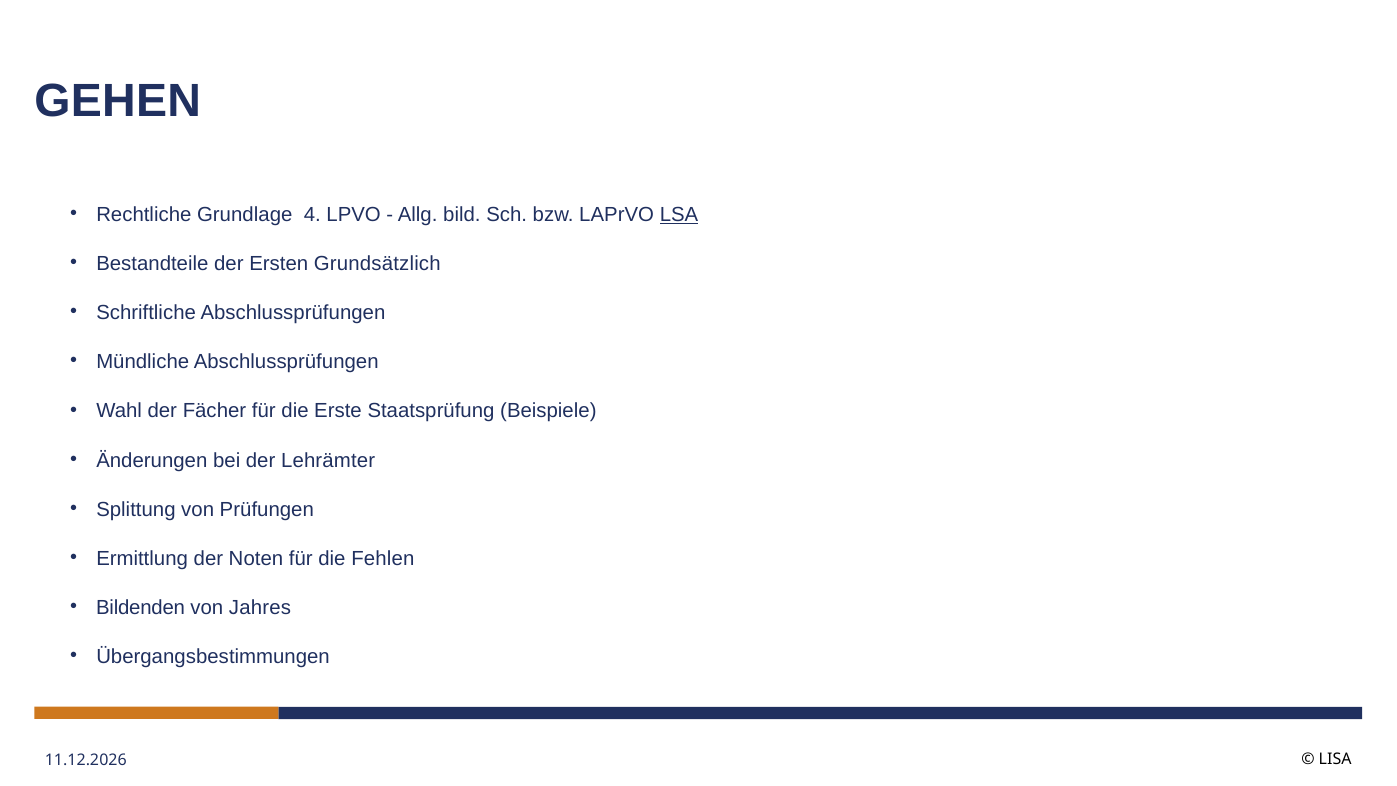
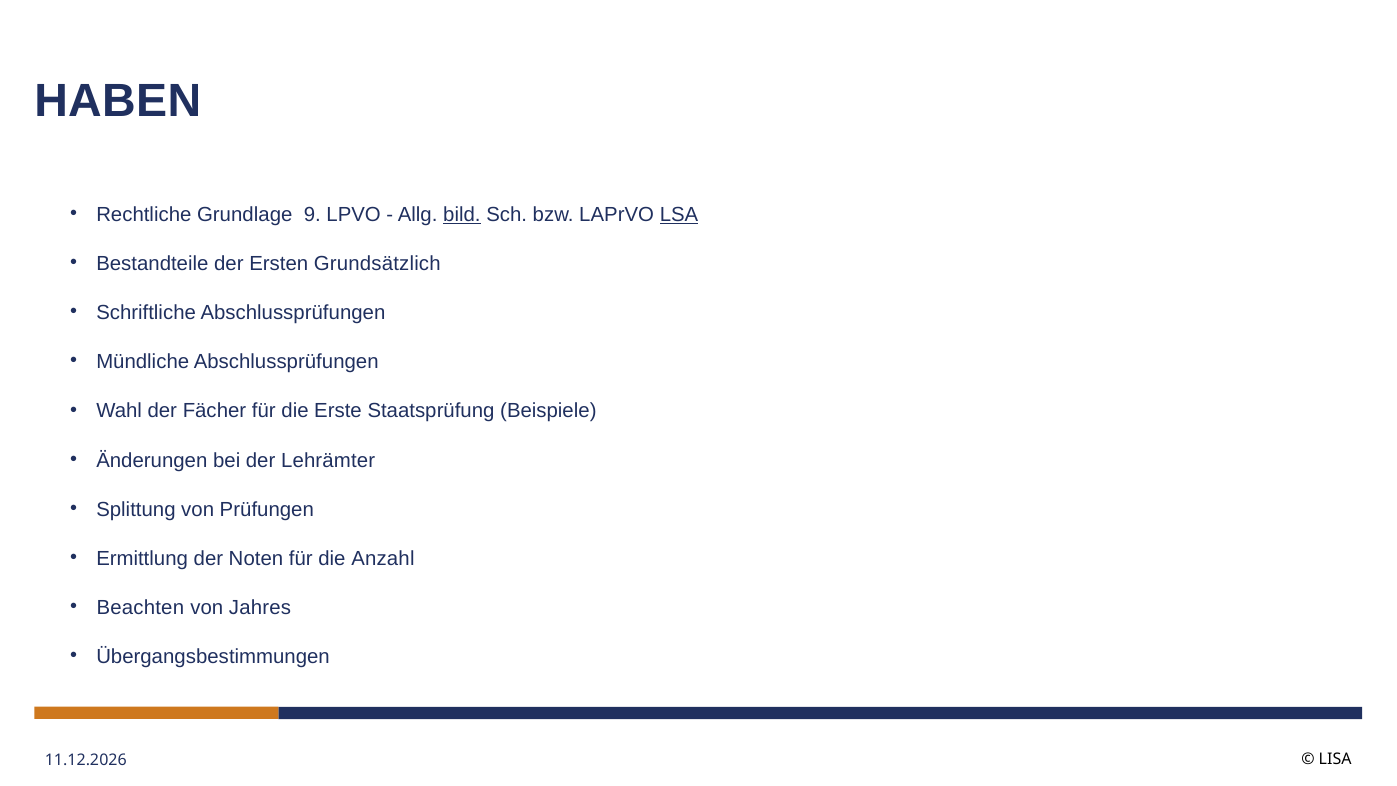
GEHEN: GEHEN -> HABEN (118, 101)
4: 4 -> 9 (312, 215)
bild underline: none -> present (462, 215)
Fehlen: Fehlen -> Anzahl (383, 559)
Bildenden: Bildenden -> Beachten (140, 608)
